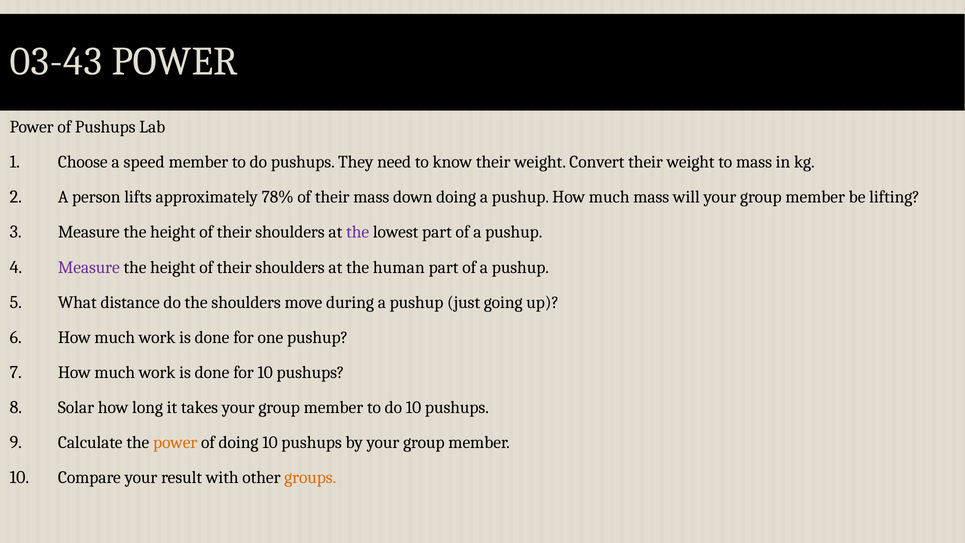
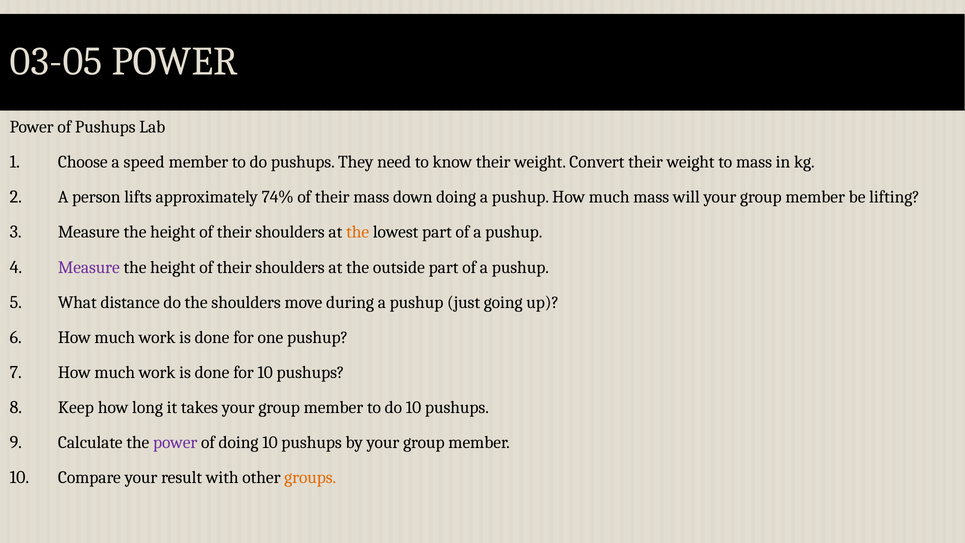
03-43: 03-43 -> 03-05 (56, 62)
78%: 78% -> 74% (278, 197)
the colour: purple -> orange (358, 232)
human: human -> outside (399, 267)
Solar: Solar -> Keep (76, 407)
power colour: orange -> purple (175, 442)
